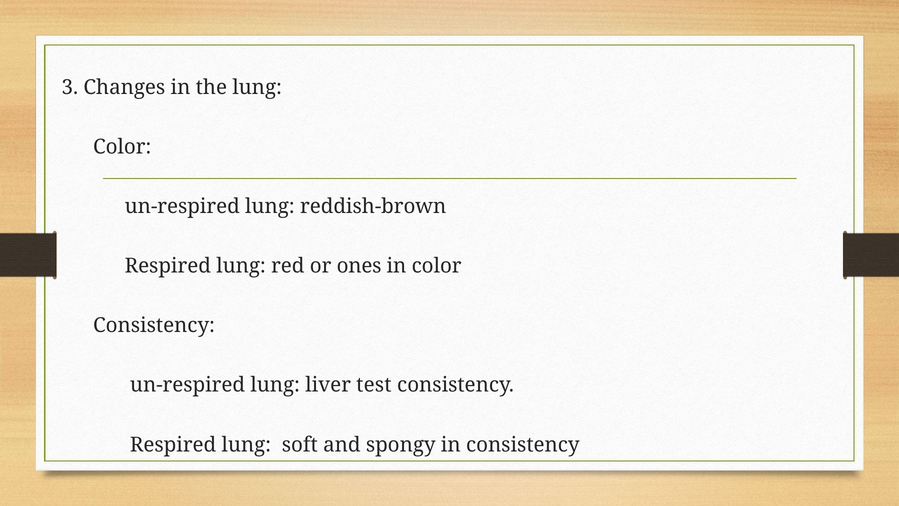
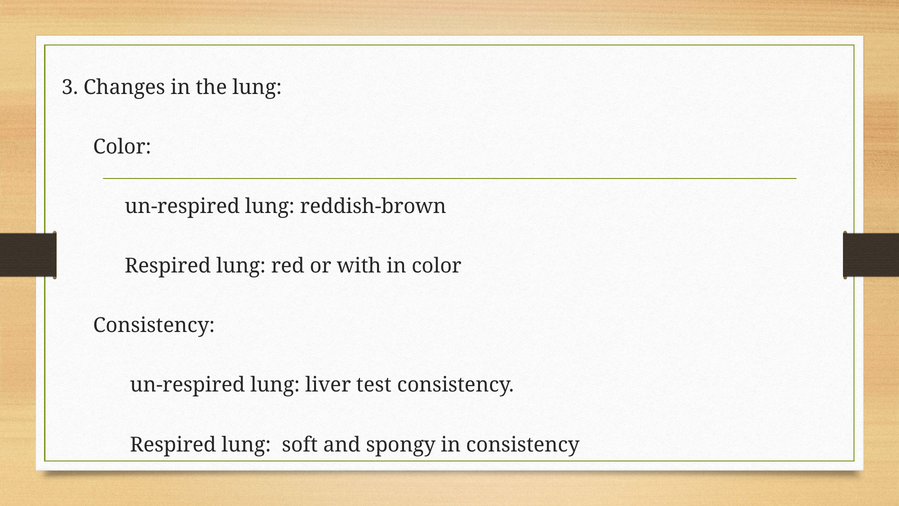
ones: ones -> with (359, 266)
